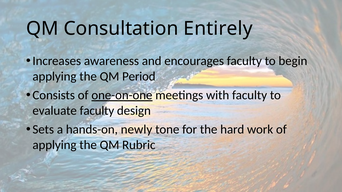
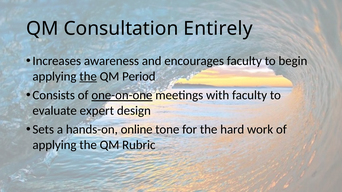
the underline: none -> present (88, 76)
evaluate faculty: faculty -> expert (97, 111)
newly: newly -> online (137, 130)
